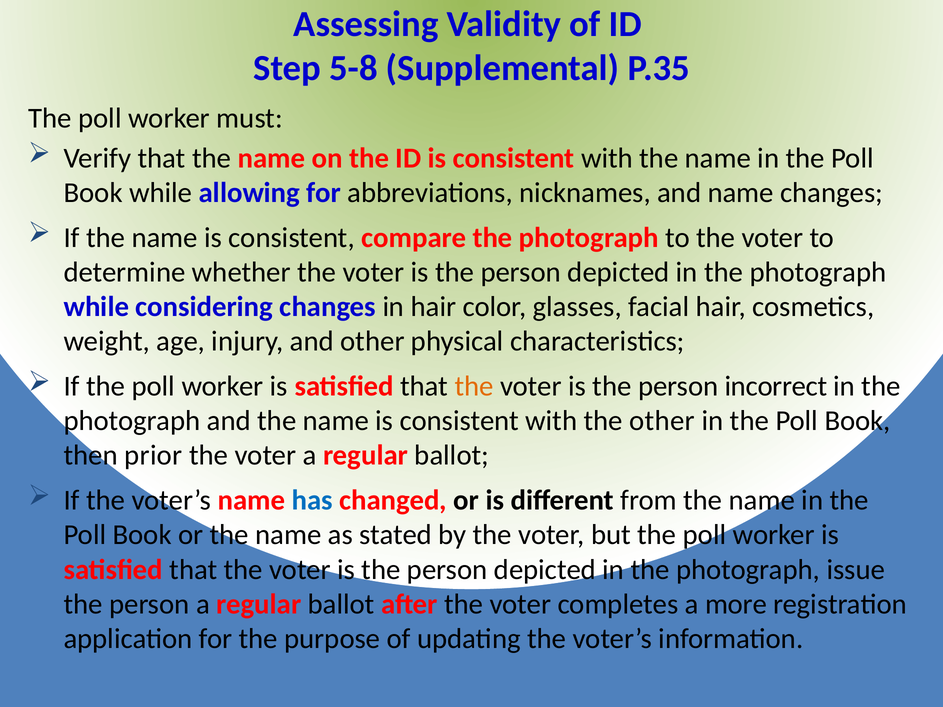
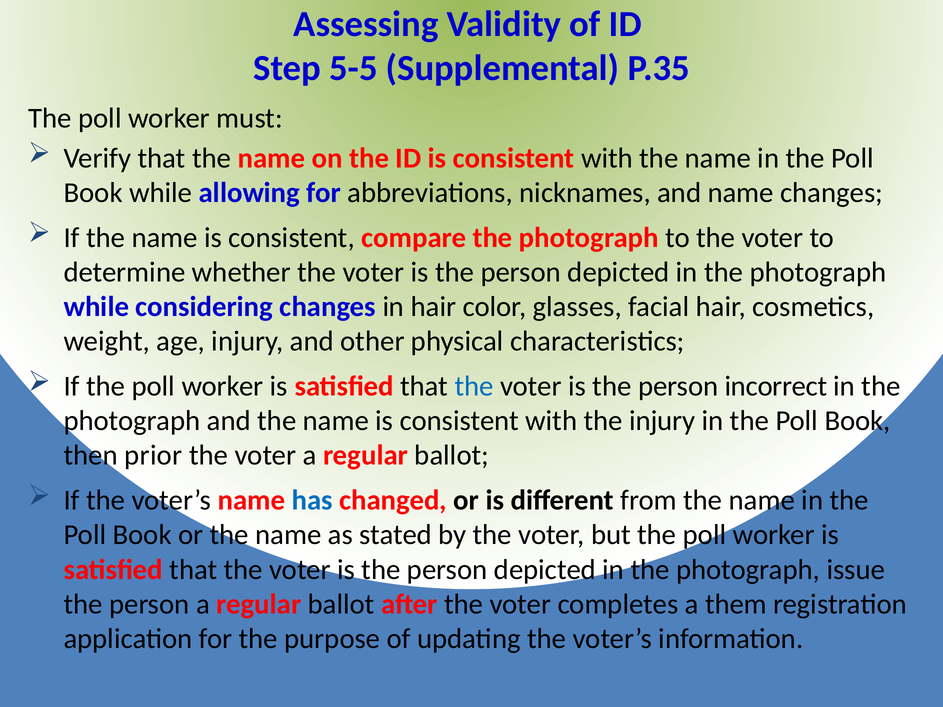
5-8: 5-8 -> 5-5 (353, 68)
the colour: orange -> blue (474, 386)
the other: other -> injury (662, 421)
more: more -> them (736, 604)
